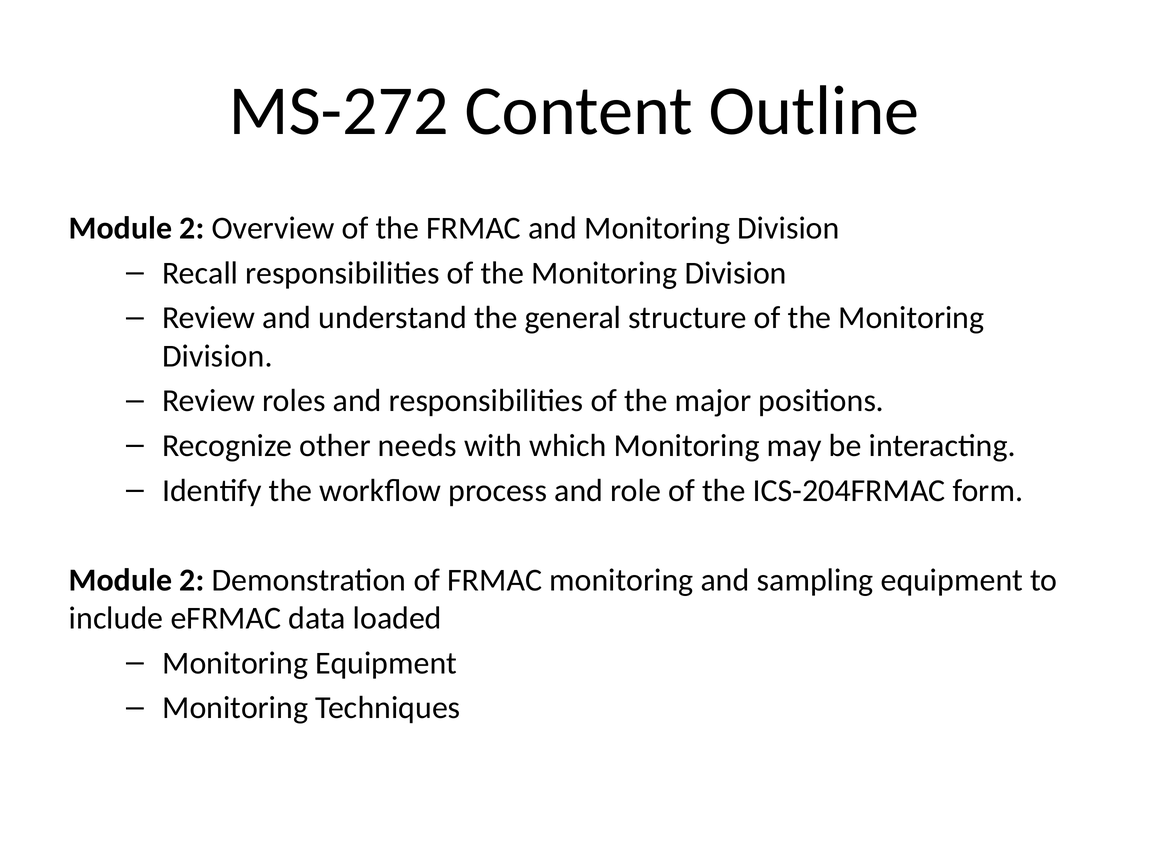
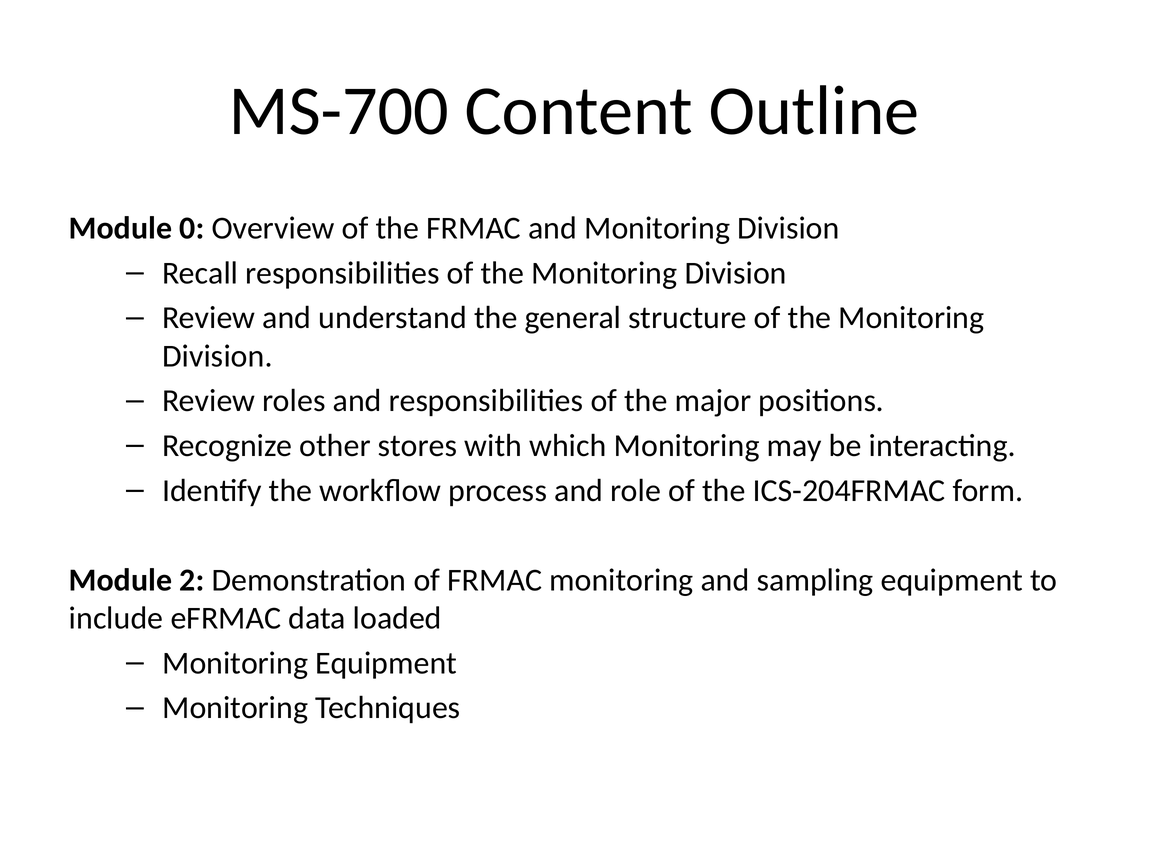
MS-272: MS-272 -> MS-700 (339, 111)
2: 2 -> 0 (192, 228)
needs: needs -> stores (418, 446)
